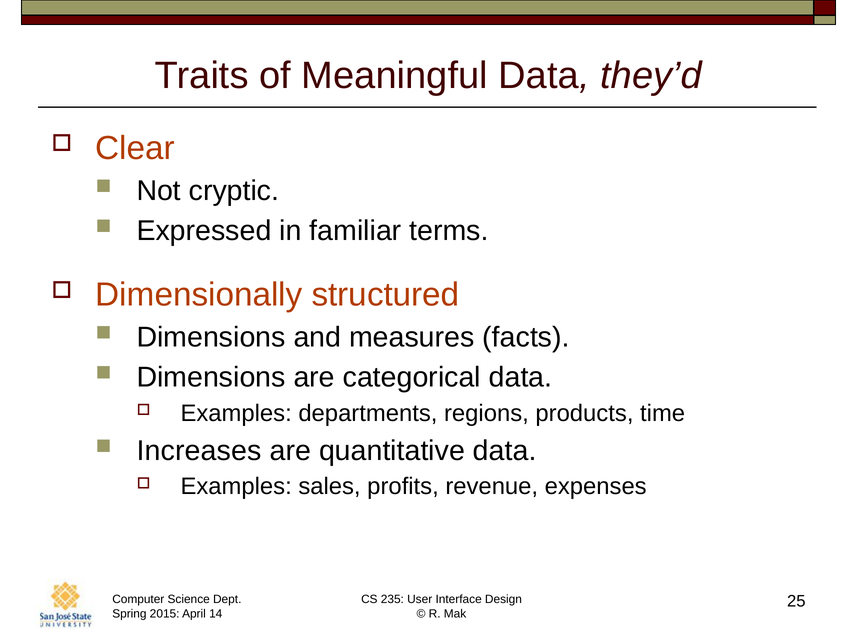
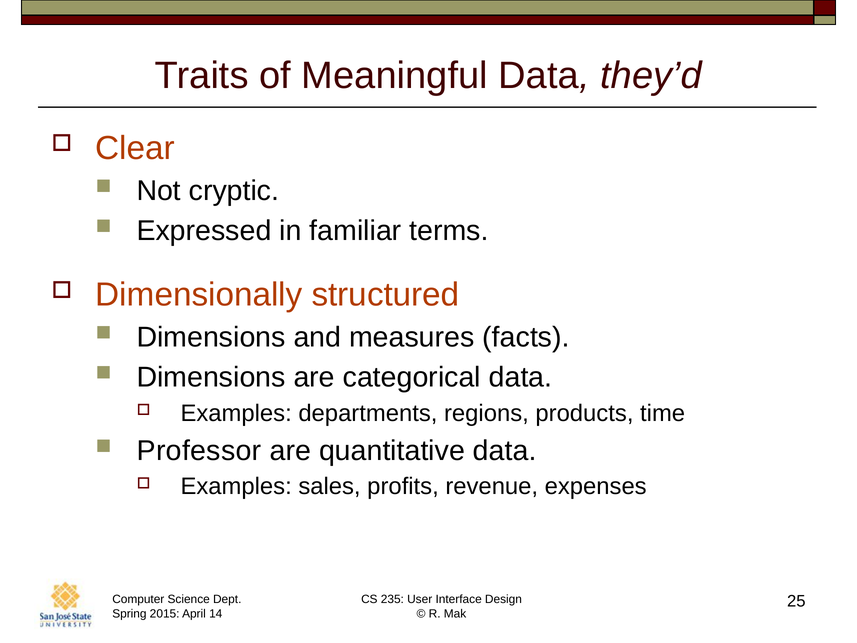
Increases: Increases -> Professor (199, 451)
